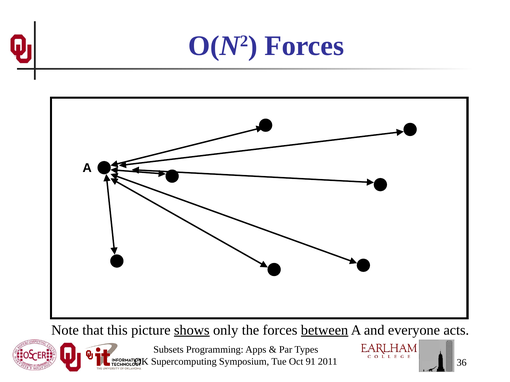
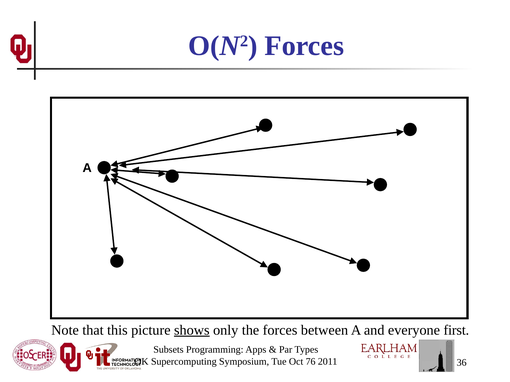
between underline: present -> none (325, 331)
acts: acts -> first (456, 331)
91: 91 -> 76 (311, 362)
